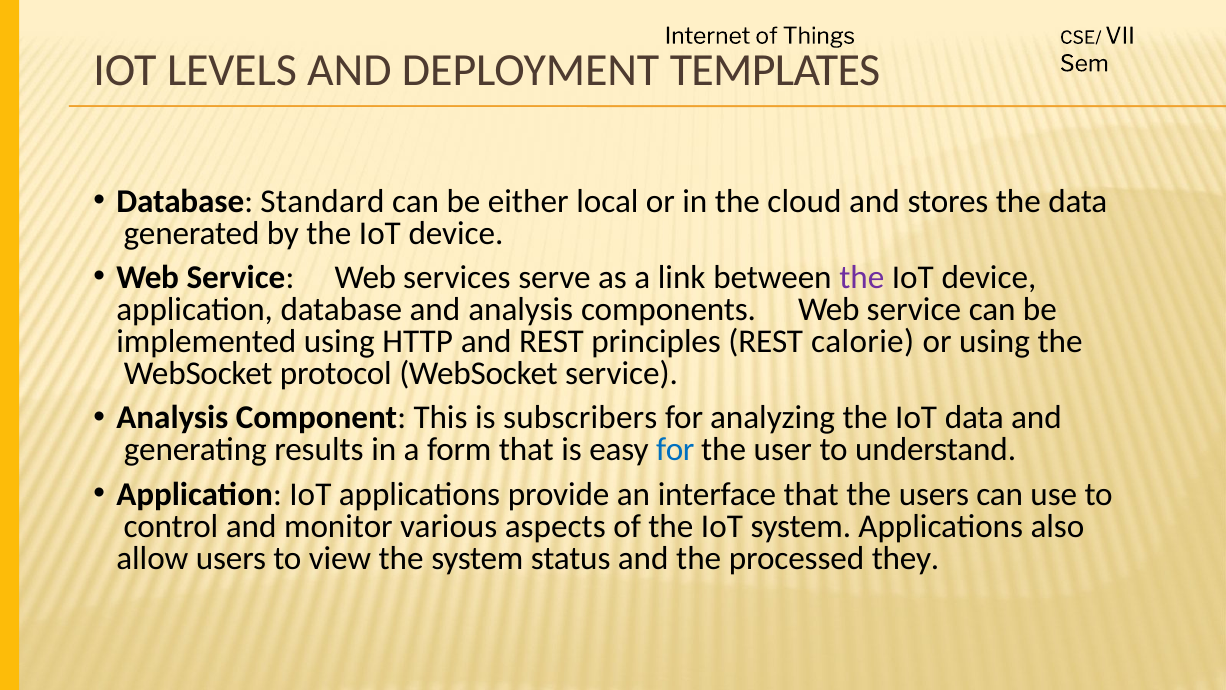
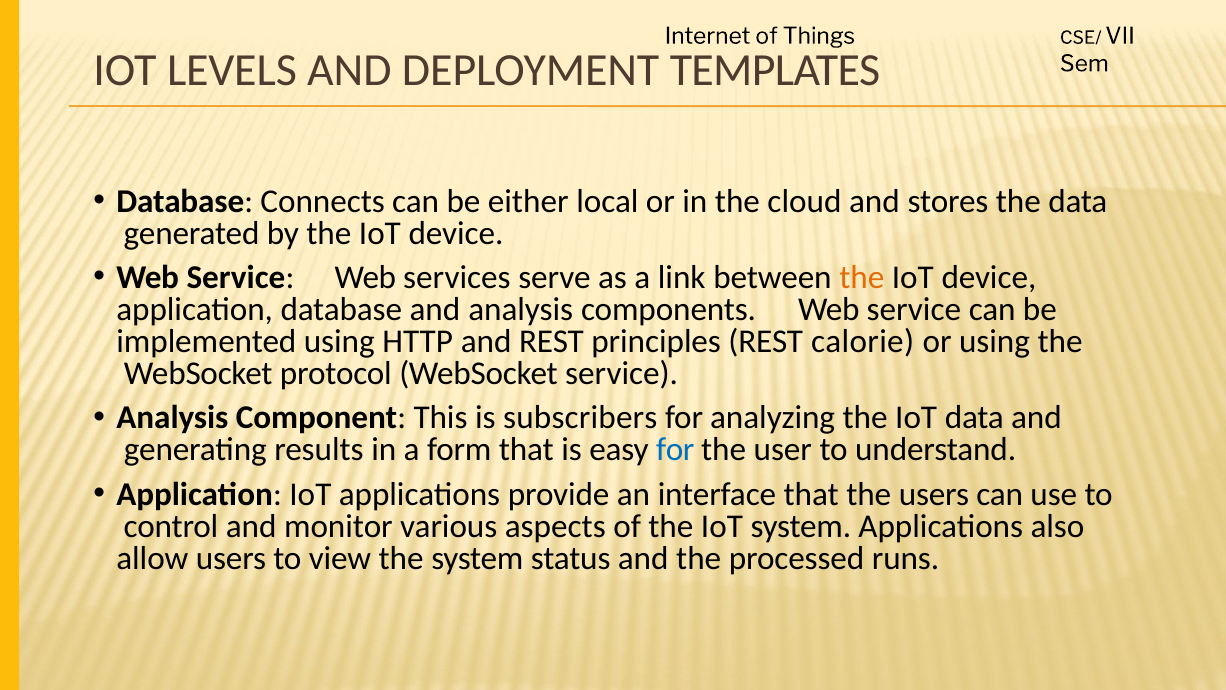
Standard: Standard -> Connects (323, 201)
the colour: purple -> orange (862, 278)
they: they -> runs (906, 558)
